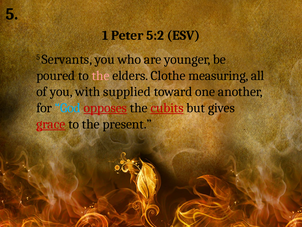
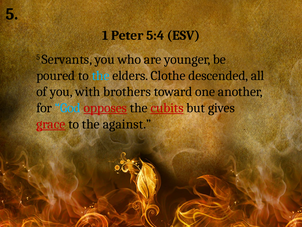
5:2: 5:2 -> 5:4 (155, 35)
the colour: pink -> light blue (101, 75)
measuring: measuring -> descended (218, 75)
supplied: supplied -> brothers (127, 92)
present: present -> against (127, 124)
